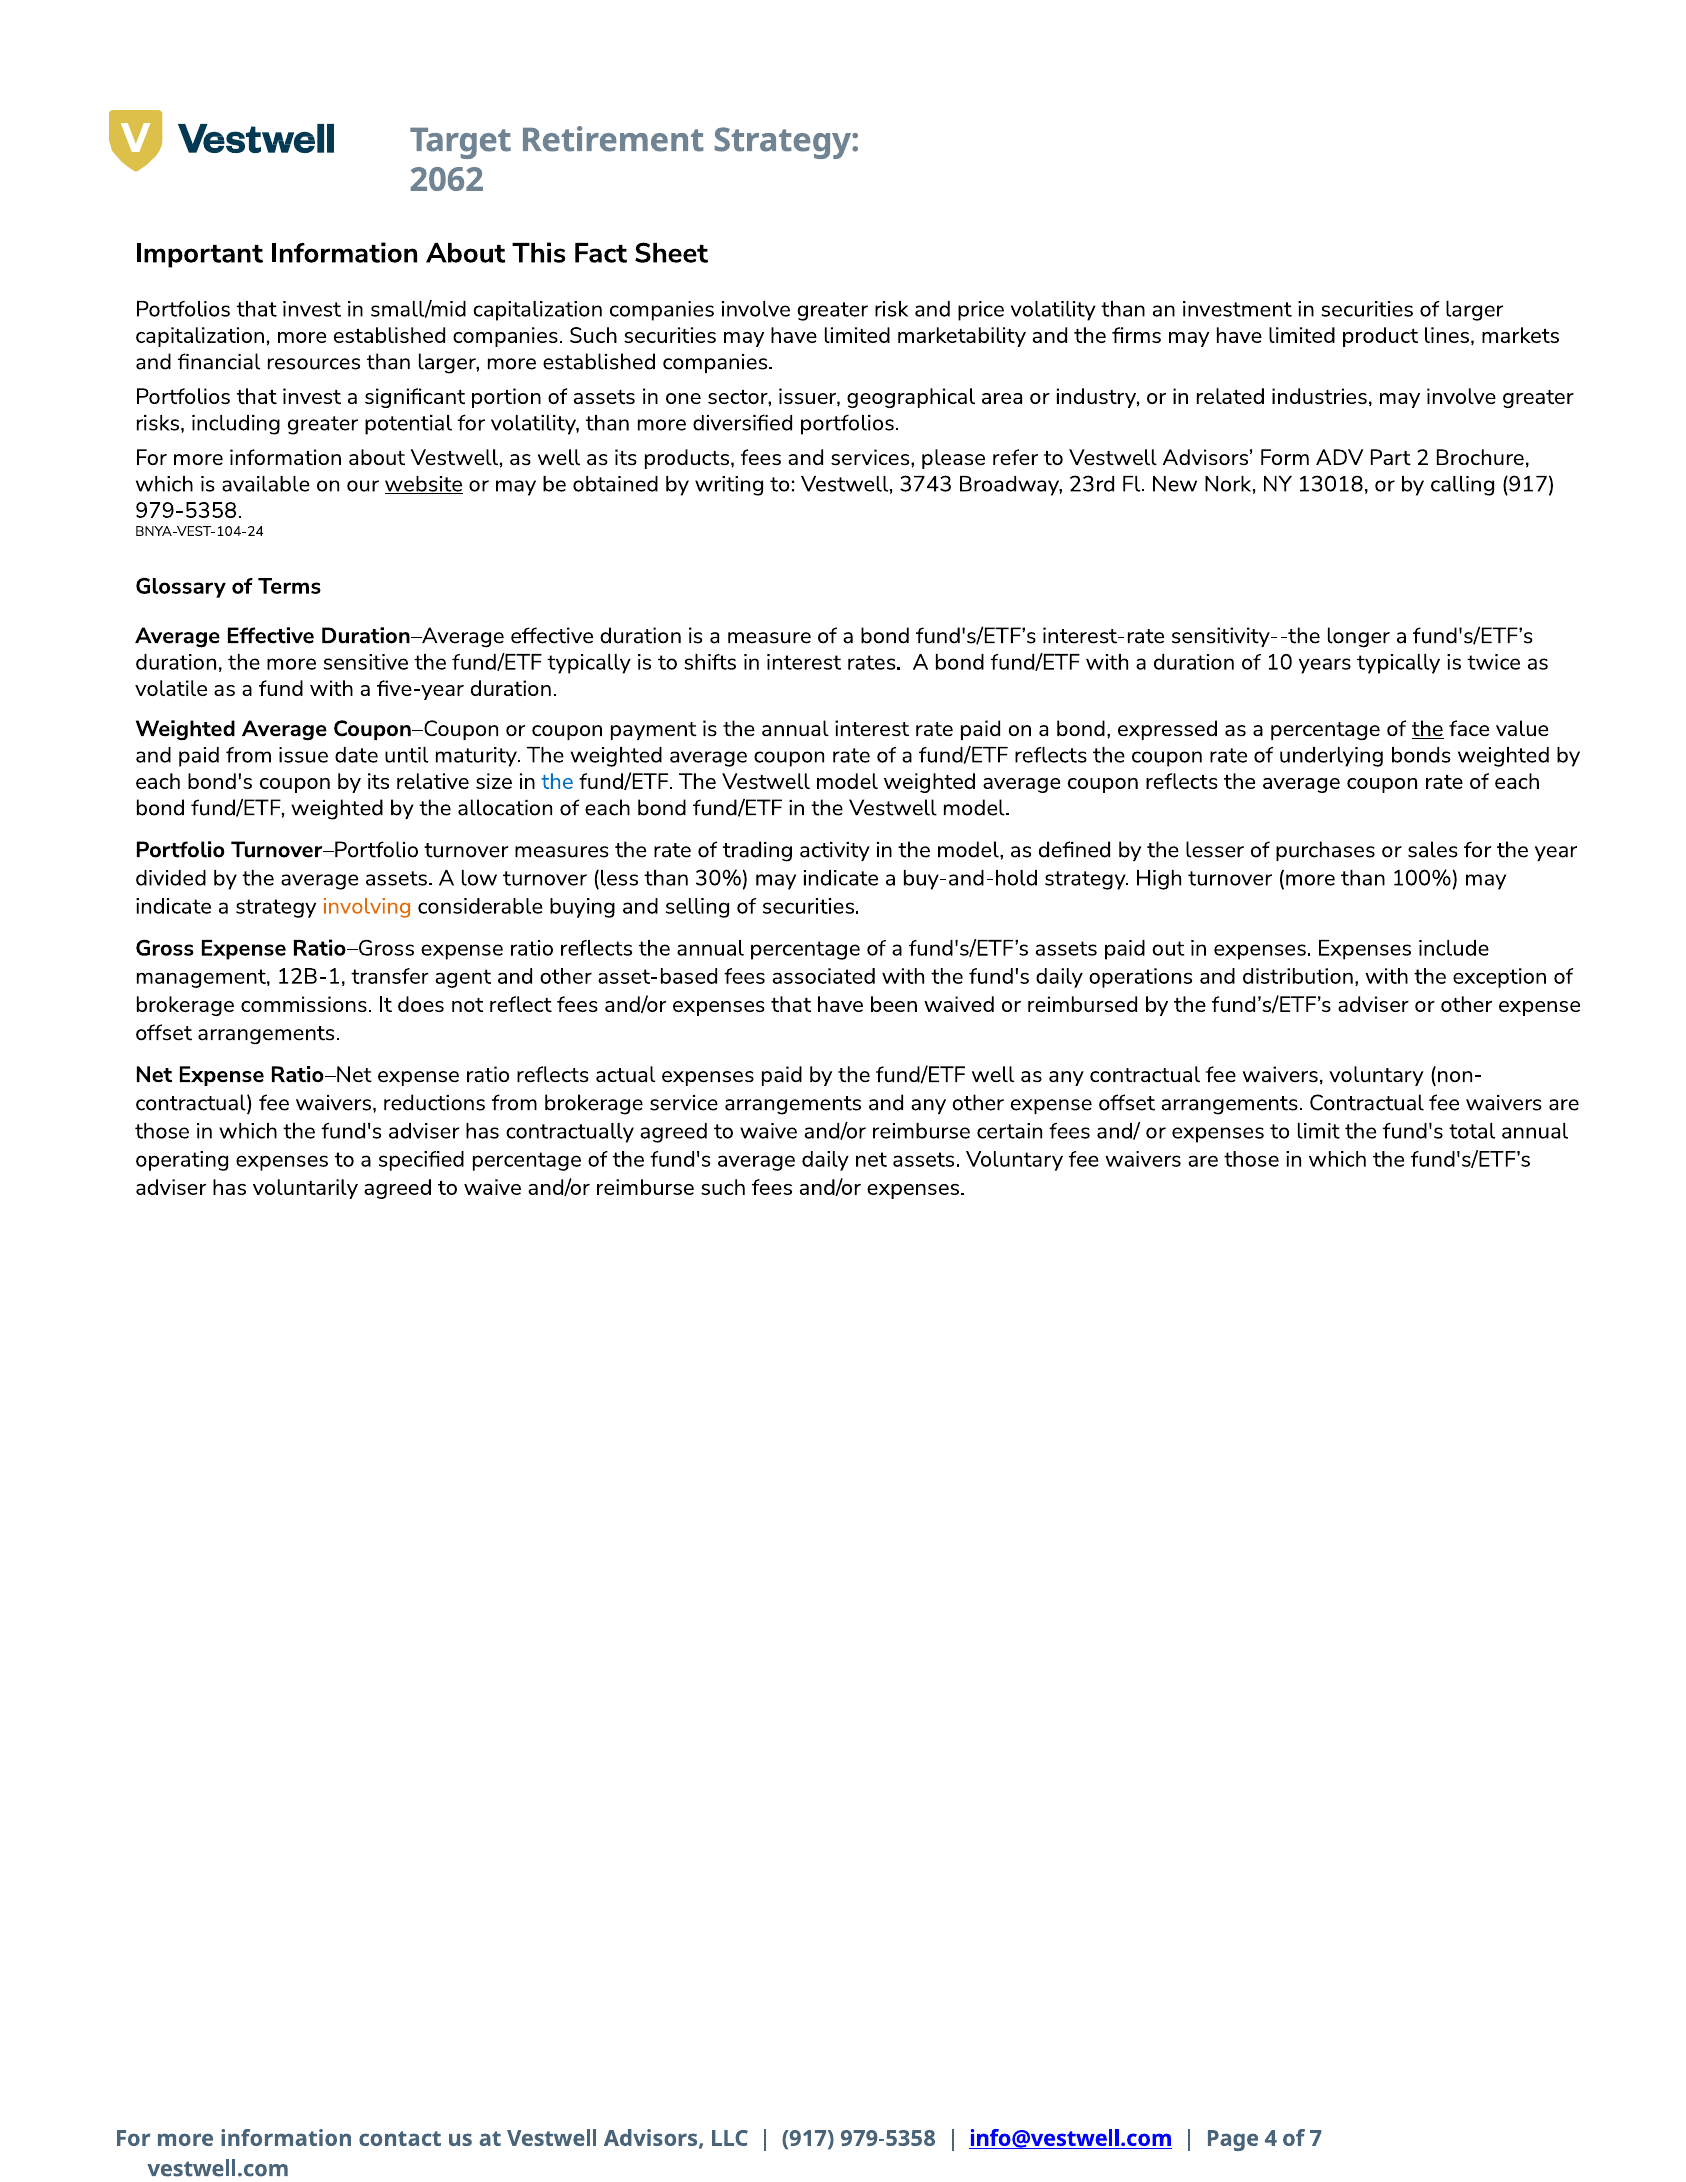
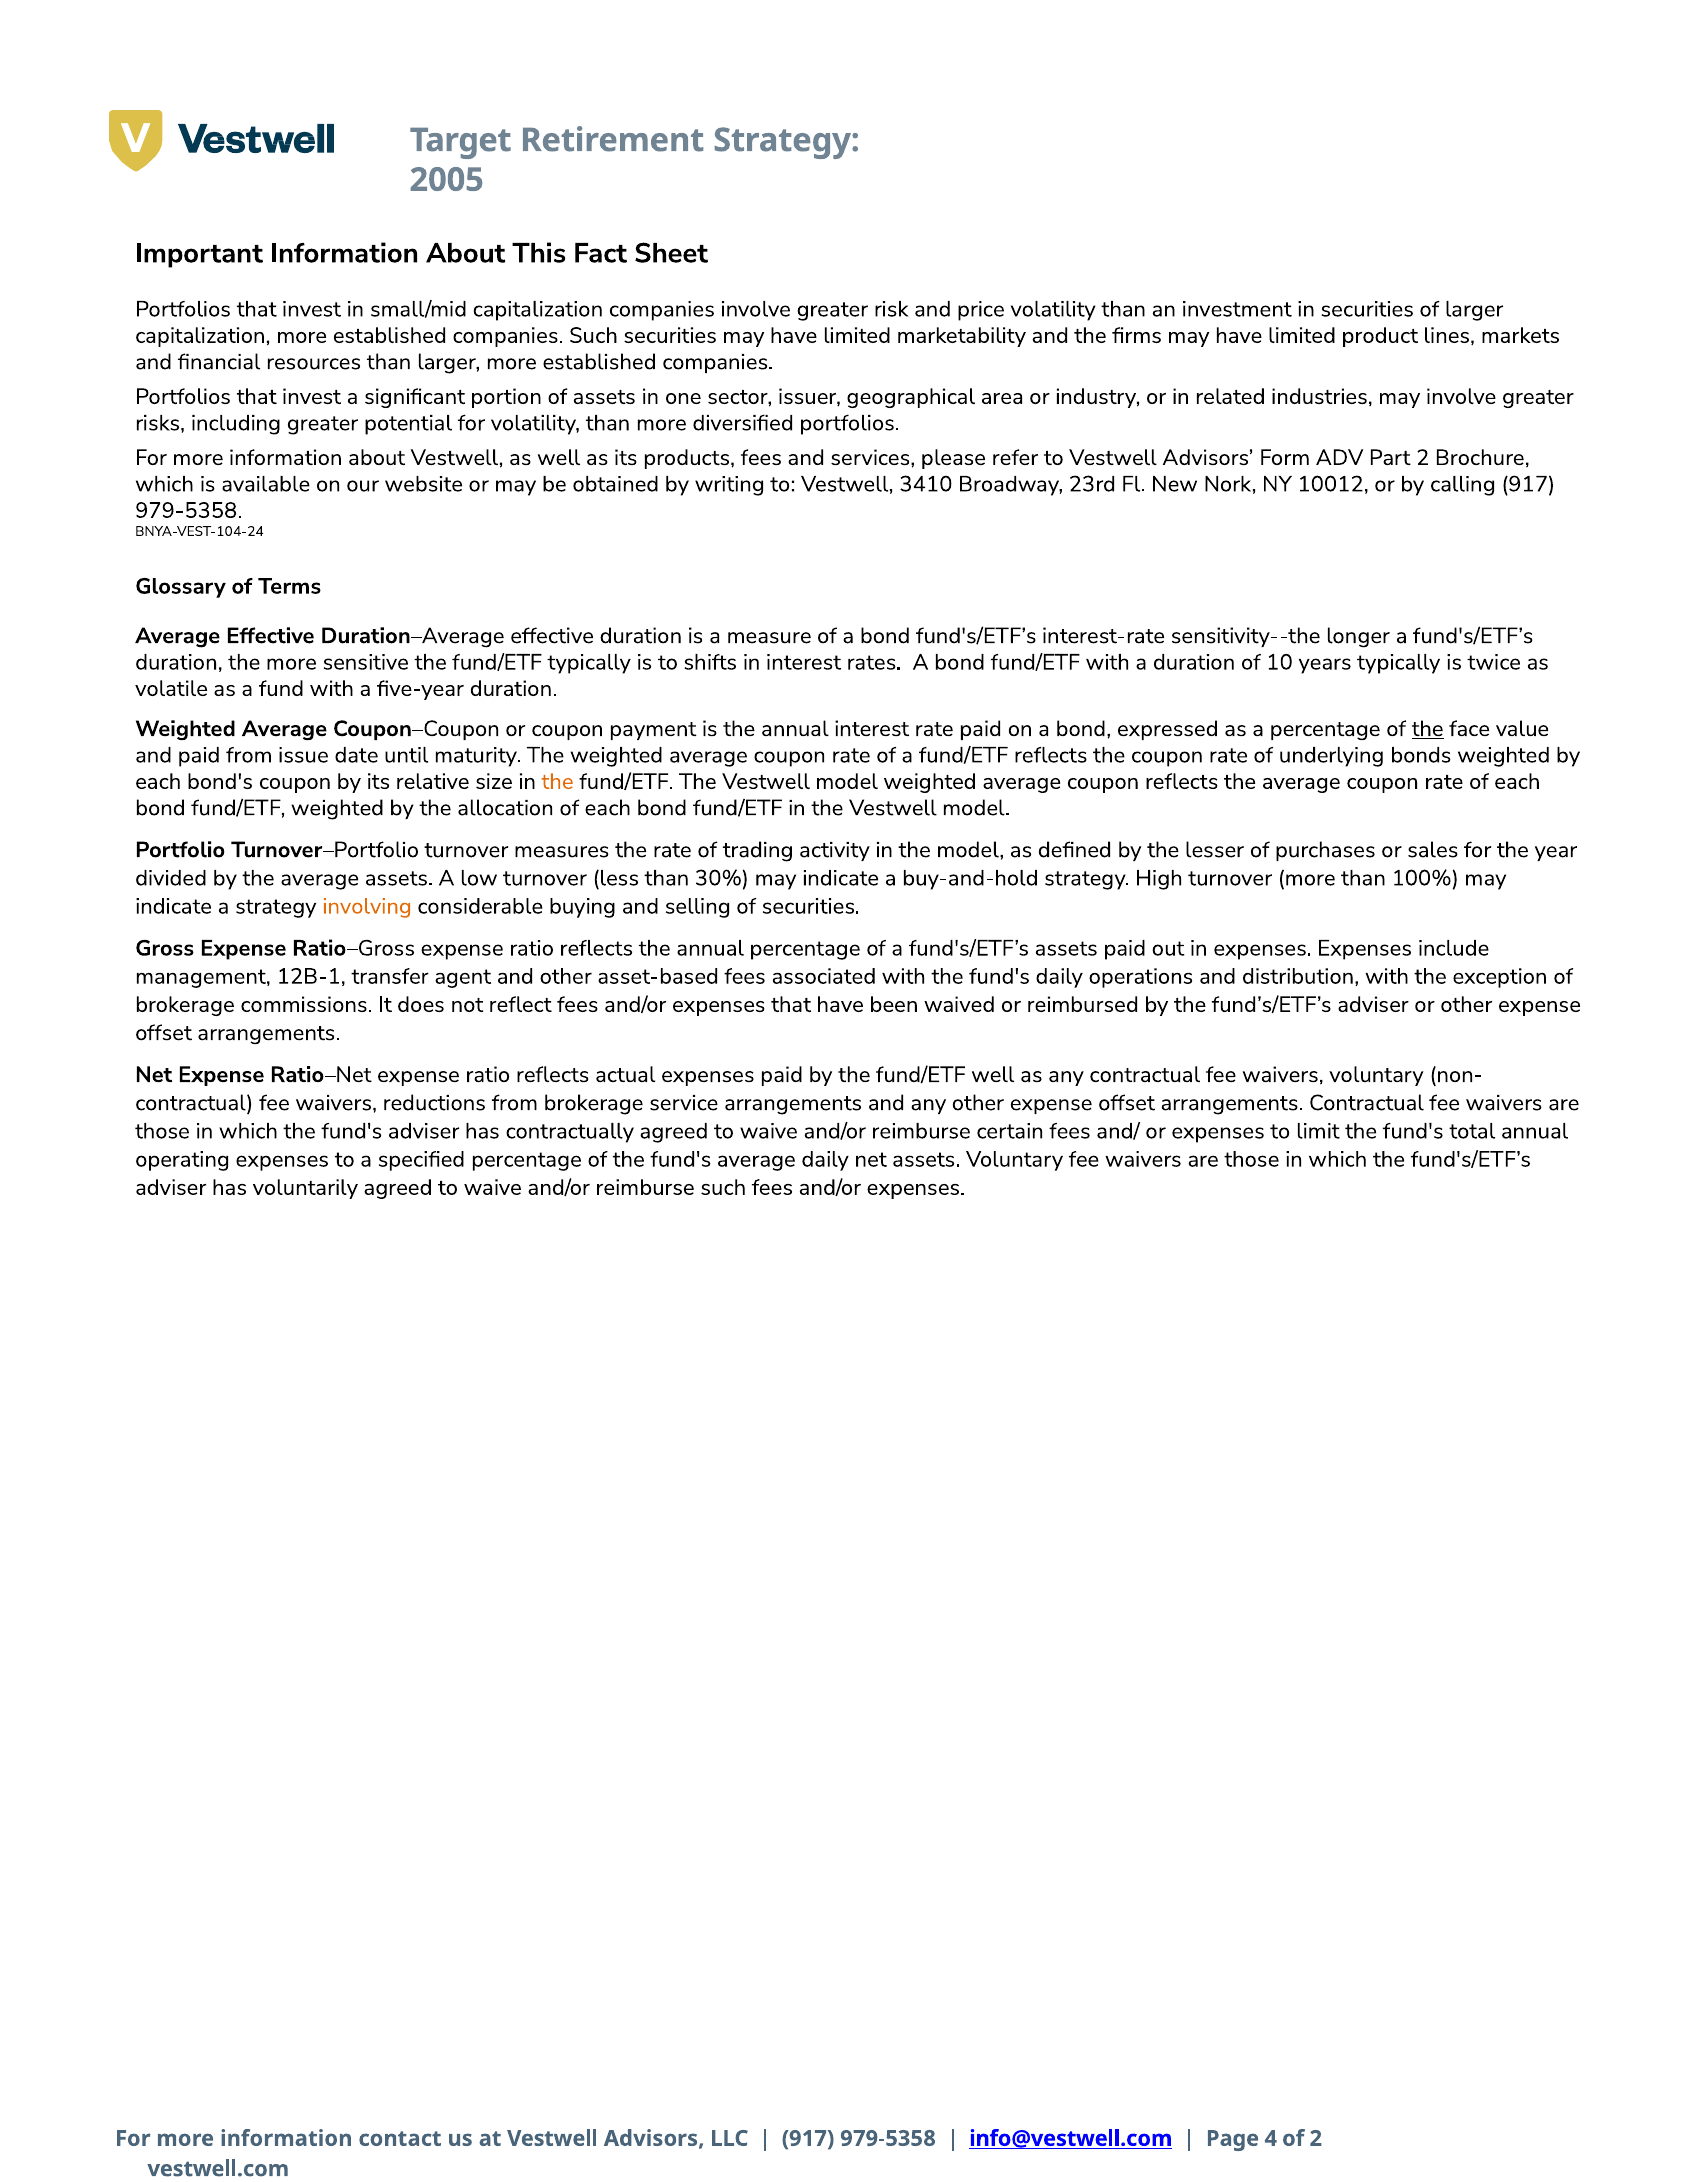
2062: 2062 -> 2005 (447, 180)
website underline: present -> none (424, 484)
3743: 3743 -> 3410 (926, 484)
13018: 13018 -> 10012 (1333, 484)
the colour: blue -> orange (558, 782)
of 7: 7 -> 2 (1316, 2138)
